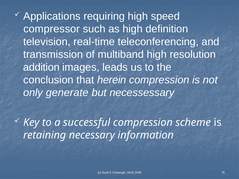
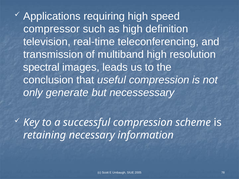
addition: addition -> spectral (41, 67)
herein: herein -> useful (112, 80)
